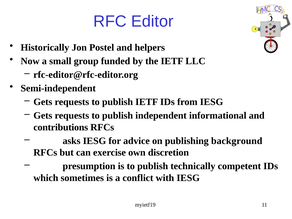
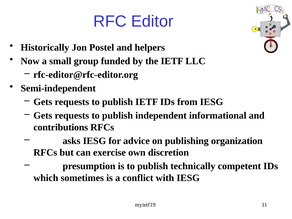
background: background -> organization (237, 141)
